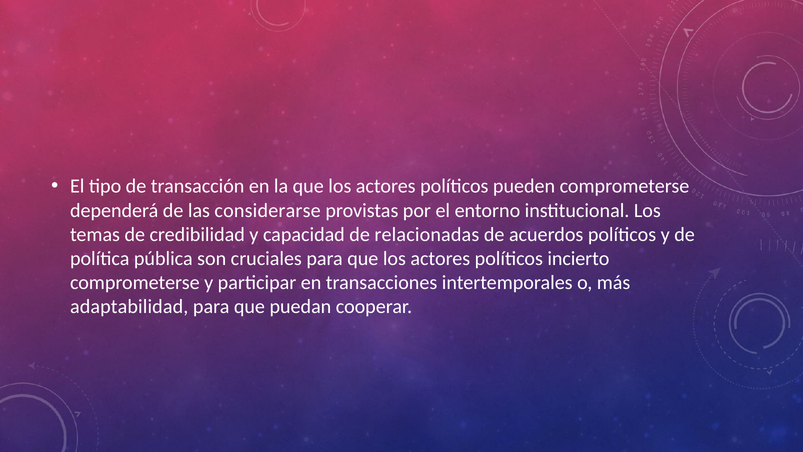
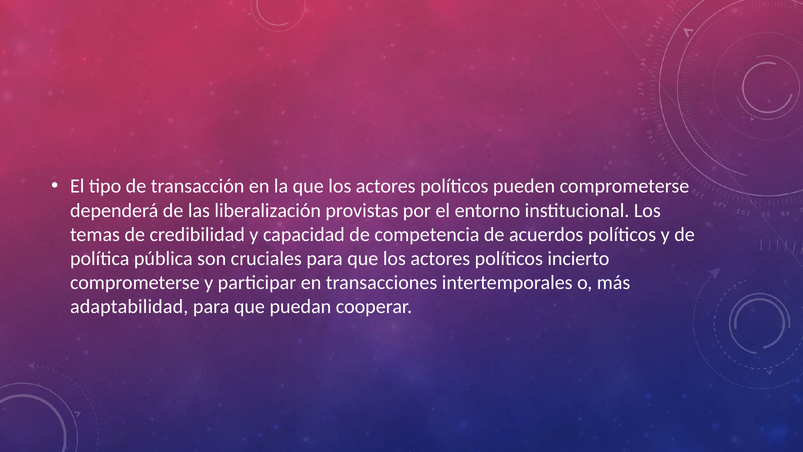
considerarse: considerarse -> liberalización (268, 210)
relacionadas: relacionadas -> competencia (427, 234)
